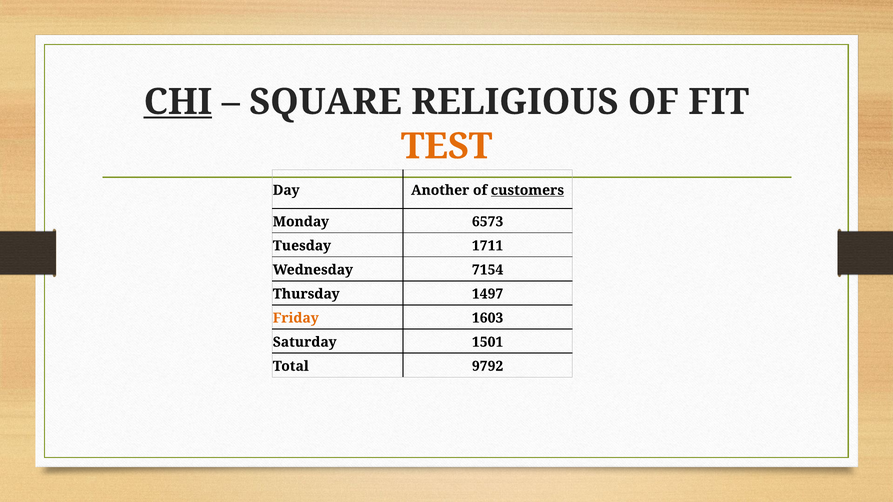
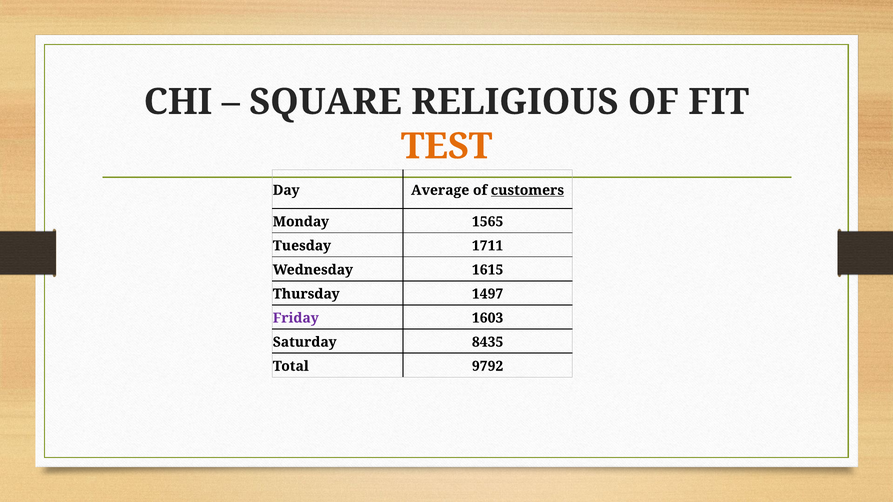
CHI underline: present -> none (178, 102)
Another: Another -> Average (440, 190)
6573: 6573 -> 1565 (488, 222)
7154: 7154 -> 1615 (488, 270)
Friday colour: orange -> purple (296, 318)
1501: 1501 -> 8435 (488, 342)
